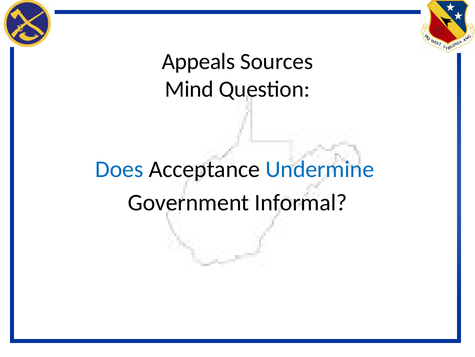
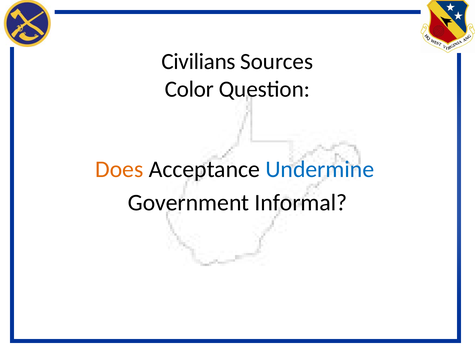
Appeals: Appeals -> Civilians (198, 61)
Mind: Mind -> Color (189, 89)
Does colour: blue -> orange (119, 169)
